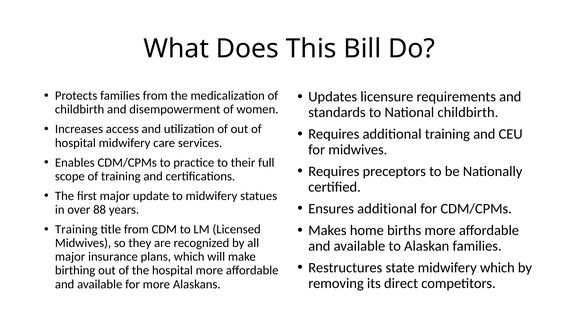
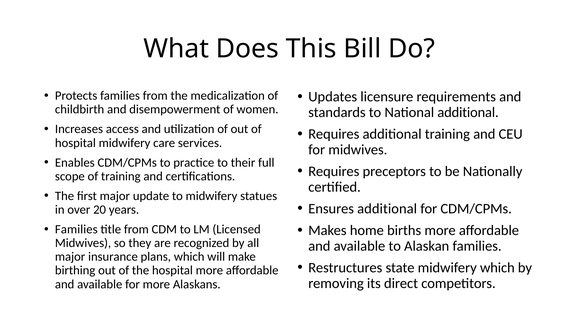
National childbirth: childbirth -> additional (468, 112)
88: 88 -> 20 (100, 209)
Training: Training -> Families (76, 229)
